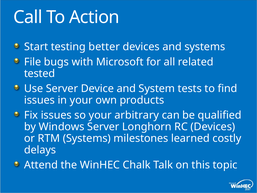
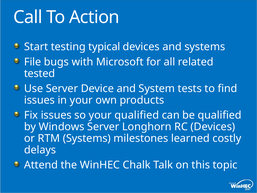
better: better -> typical (104, 47)
your arbitrary: arbitrary -> qualified (137, 115)
